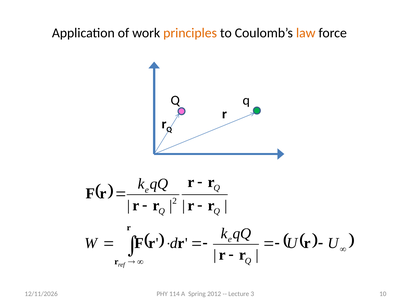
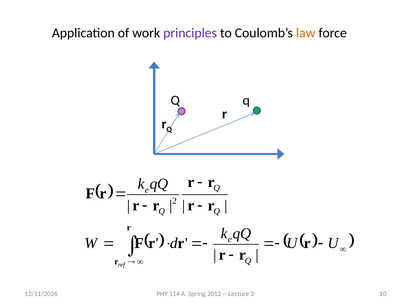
principles colour: orange -> purple (190, 33)
